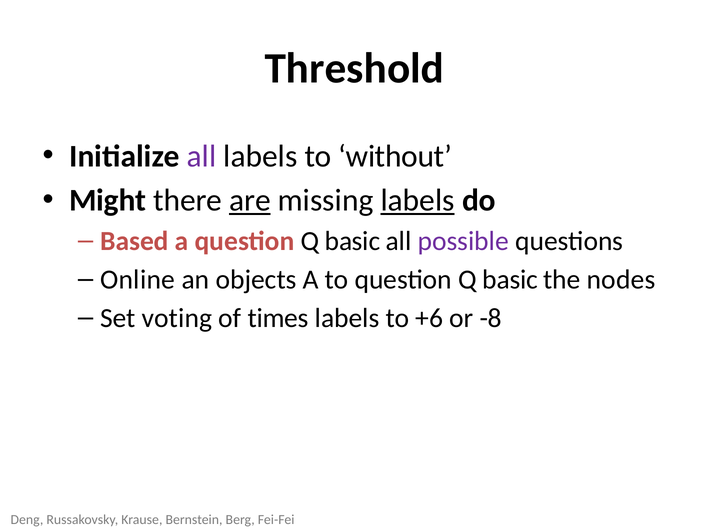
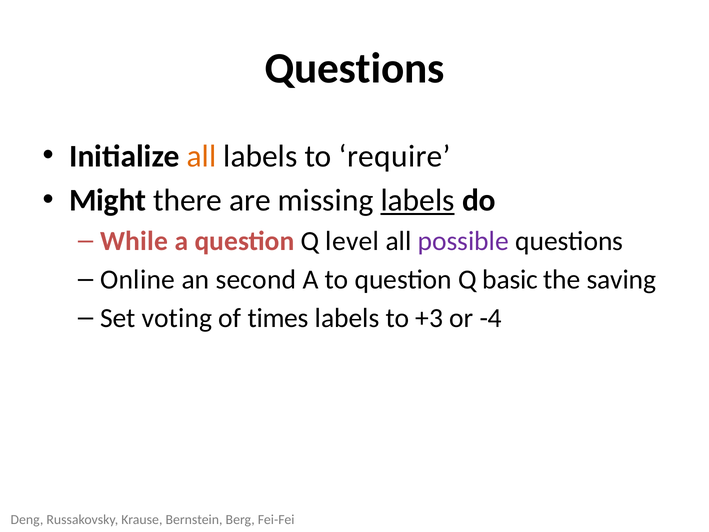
Threshold: Threshold -> Questions (354, 69)
all colour: purple -> orange (201, 156)
without: without -> require (395, 156)
are underline: present -> none (250, 200)
Based: Based -> While (134, 241)
a question Q basic: basic -> level (352, 241)
objects: objects -> second (256, 280)
nodes: nodes -> saving (621, 280)
+6: +6 -> +3 (429, 318)
-8: -8 -> -4 (491, 318)
